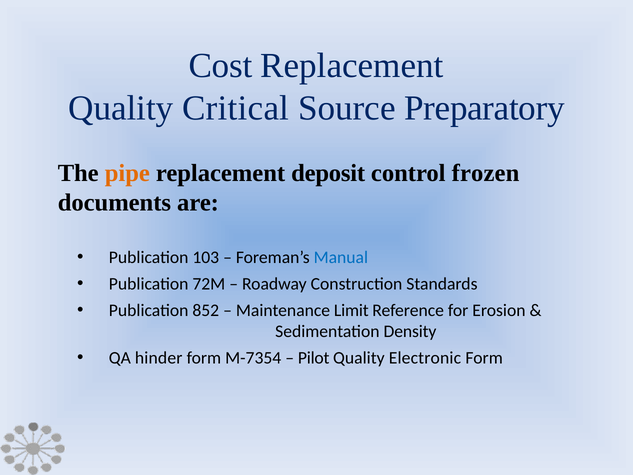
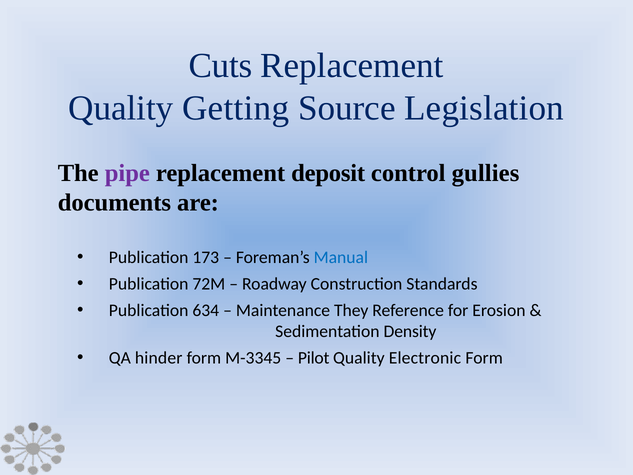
Cost: Cost -> Cuts (221, 66)
Critical: Critical -> Getting (236, 108)
Preparatory: Preparatory -> Legislation (484, 108)
pipe colour: orange -> purple (127, 173)
frozen: frozen -> gullies (486, 173)
103: 103 -> 173 (206, 258)
852: 852 -> 634 (206, 310)
Limit: Limit -> They (351, 310)
M-7354: M-7354 -> M-3345 (253, 358)
